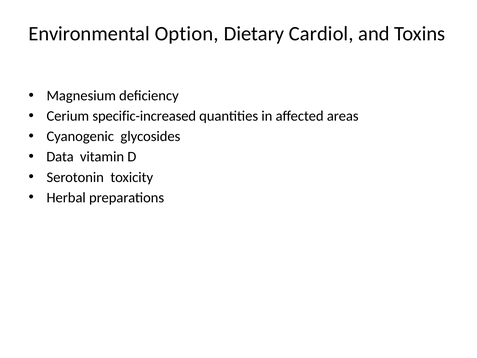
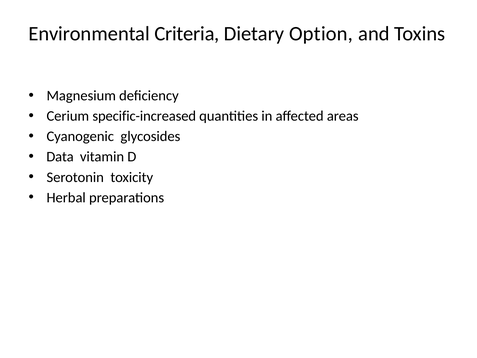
Option: Option -> Criteria (187, 34)
Cardiol: Cardiol -> Option (321, 34)
